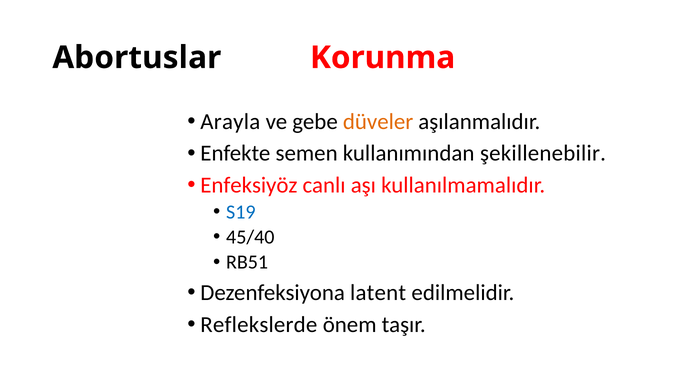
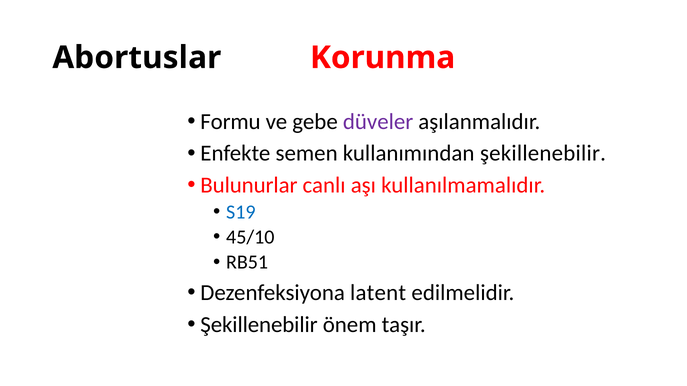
Arayla: Arayla -> Formu (230, 122)
düveler colour: orange -> purple (378, 122)
Enfeksiyöz: Enfeksiyöz -> Bulunurlar (249, 185)
45/40: 45/40 -> 45/10 (250, 237)
Reflekslerde: Reflekslerde -> Şekillenebilir (259, 325)
